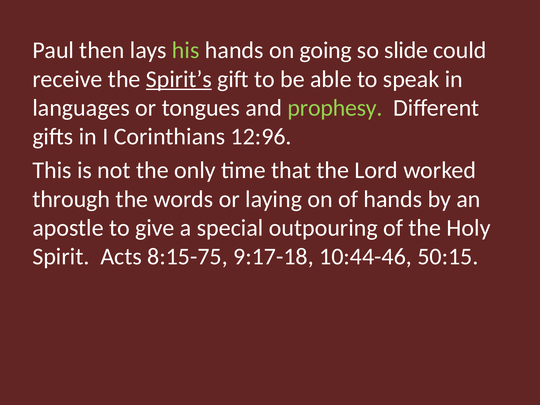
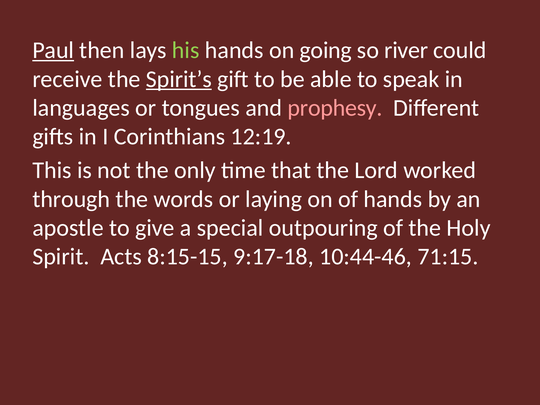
Paul underline: none -> present (53, 50)
slide: slide -> river (406, 50)
prophesy colour: light green -> pink (335, 108)
12:96: 12:96 -> 12:19 (261, 137)
8:15-75: 8:15-75 -> 8:15-15 (188, 257)
50:15: 50:15 -> 71:15 (448, 257)
